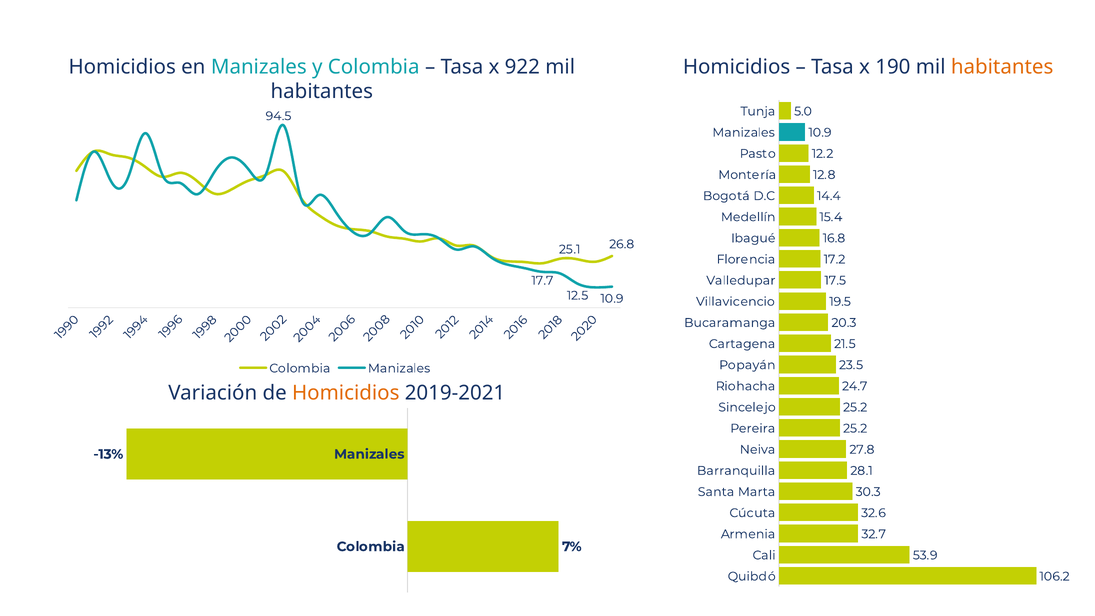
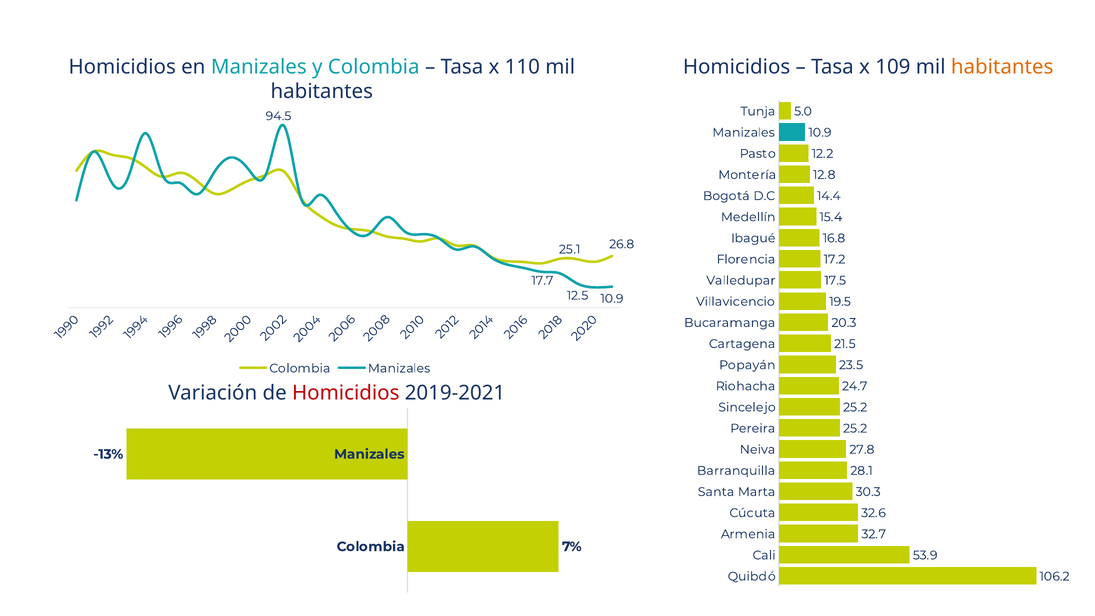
922: 922 -> 110 (522, 67)
190: 190 -> 109 (893, 67)
Homicidios colour: orange -> red (346, 393)
